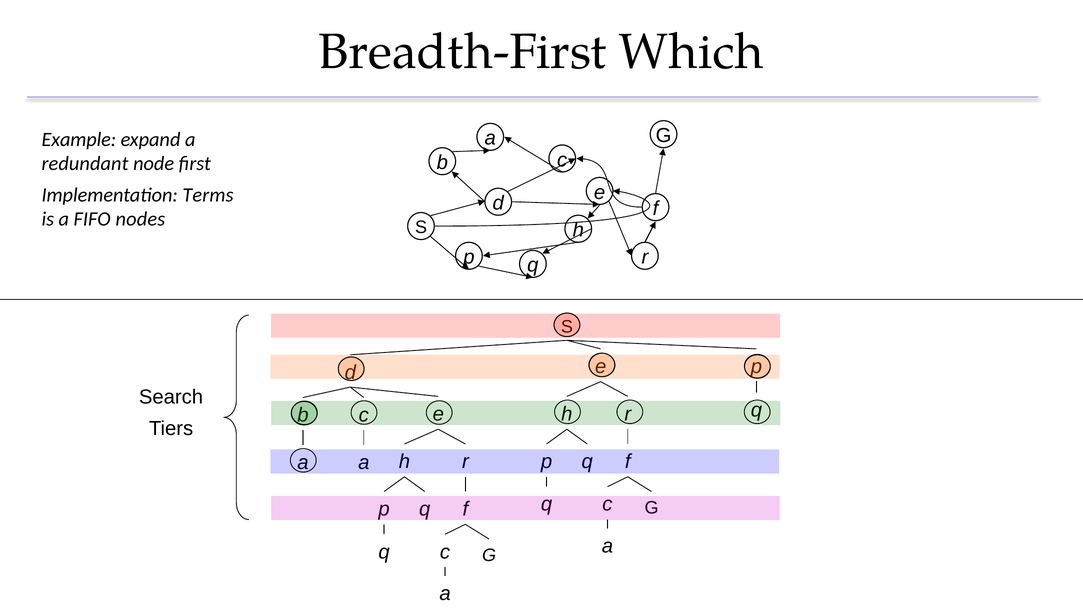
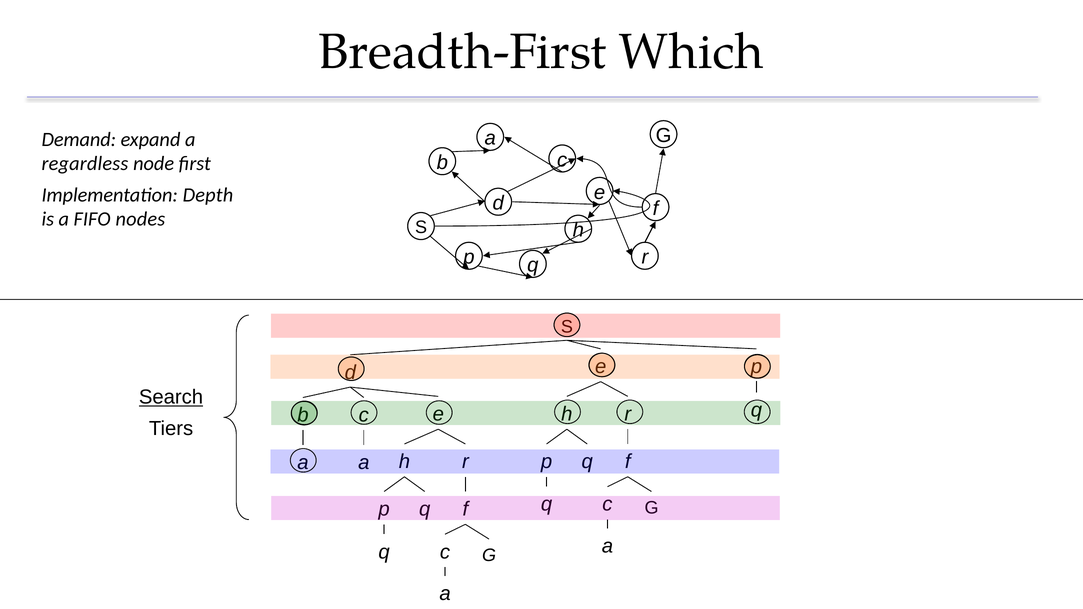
Example: Example -> Demand (79, 139)
redundant: redundant -> regardless (85, 164)
Terms: Terms -> Depth (208, 195)
Search underline: none -> present (171, 397)
